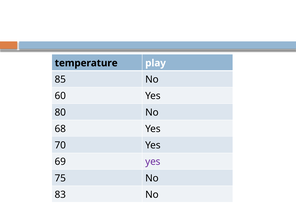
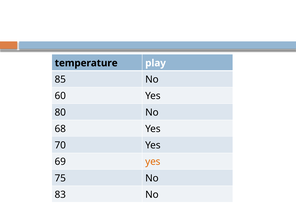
yes colour: purple -> orange (153, 162)
